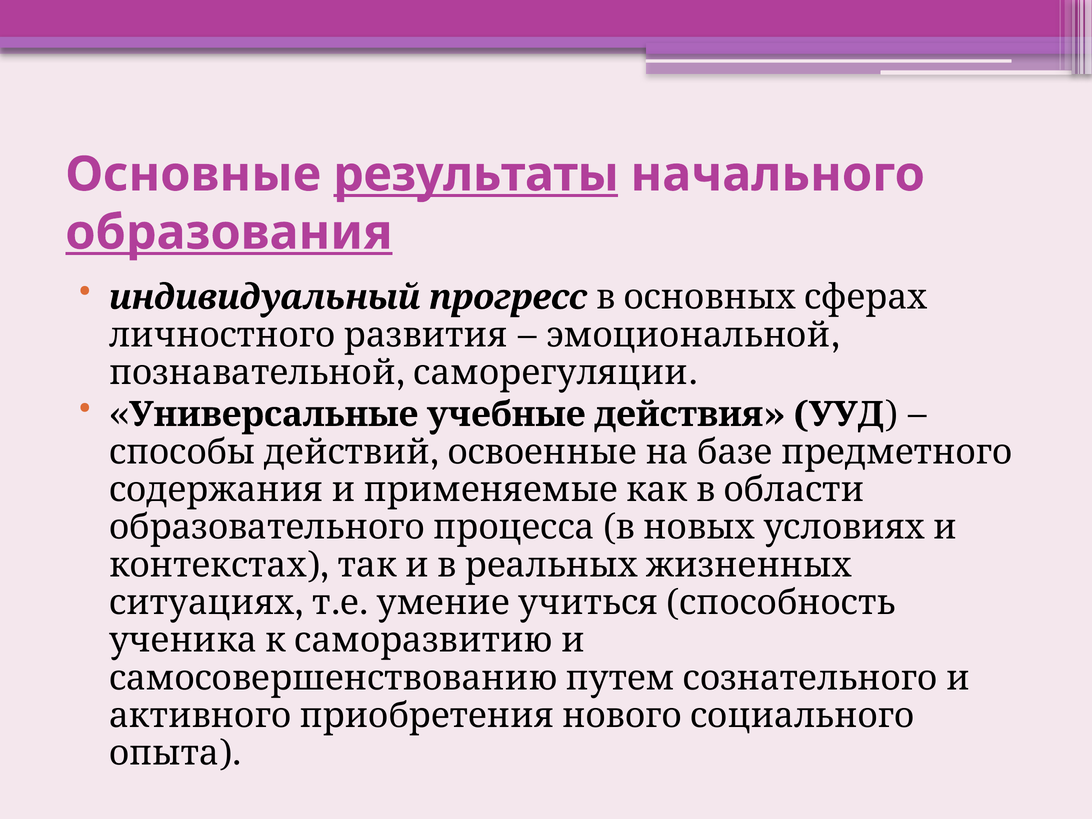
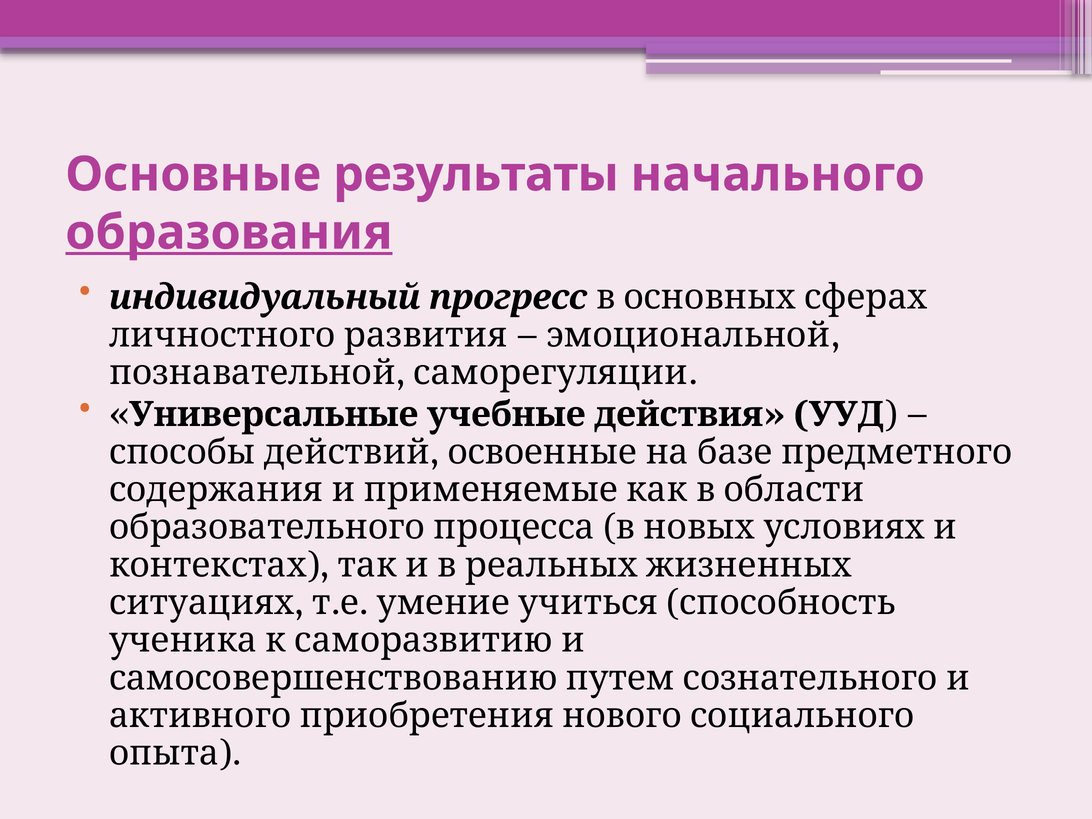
результаты underline: present -> none (476, 174)
